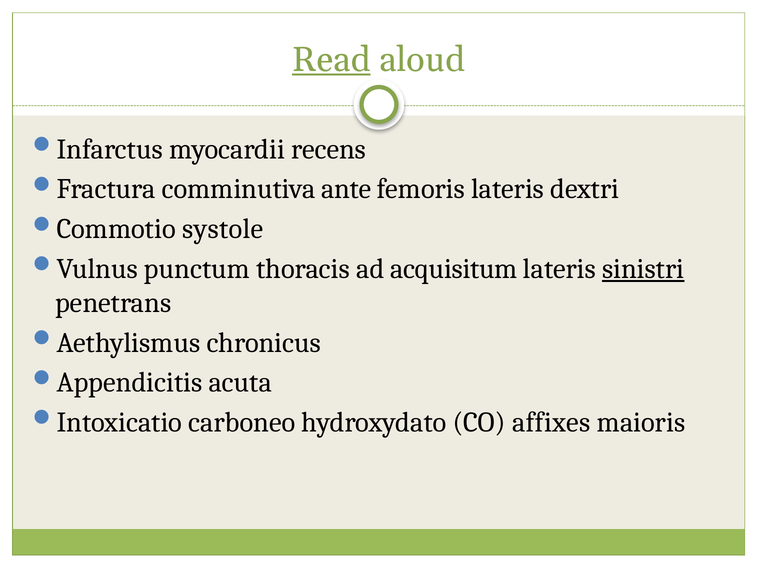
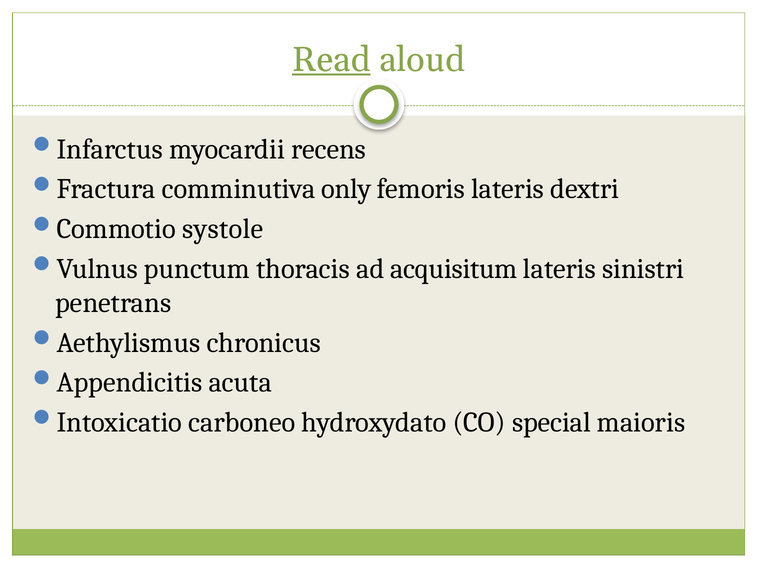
ante: ante -> only (346, 189)
sinistri underline: present -> none (643, 269)
affixes: affixes -> special (551, 423)
